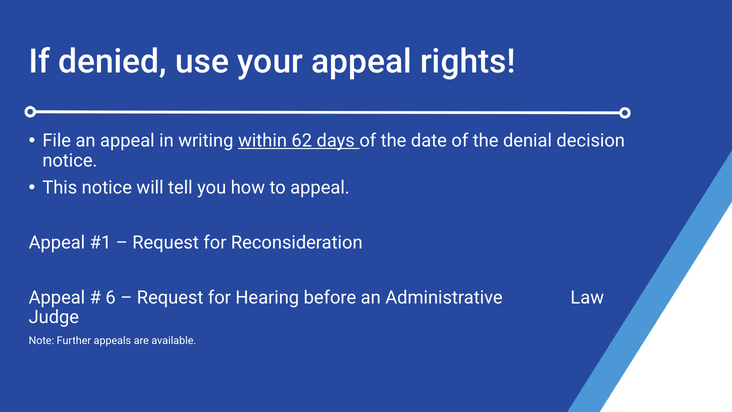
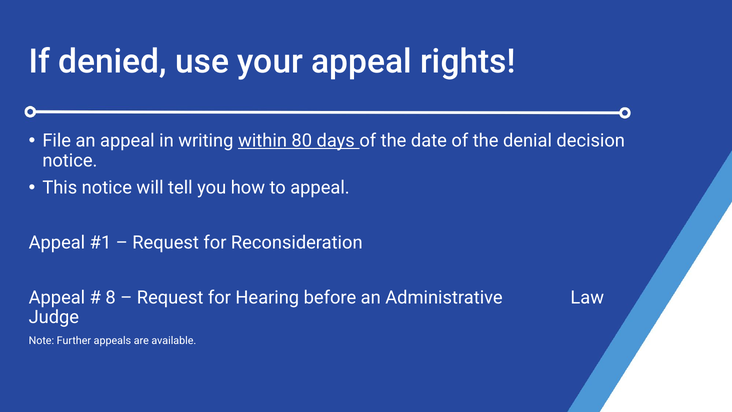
62: 62 -> 80 (302, 141)
6: 6 -> 8 (111, 297)
